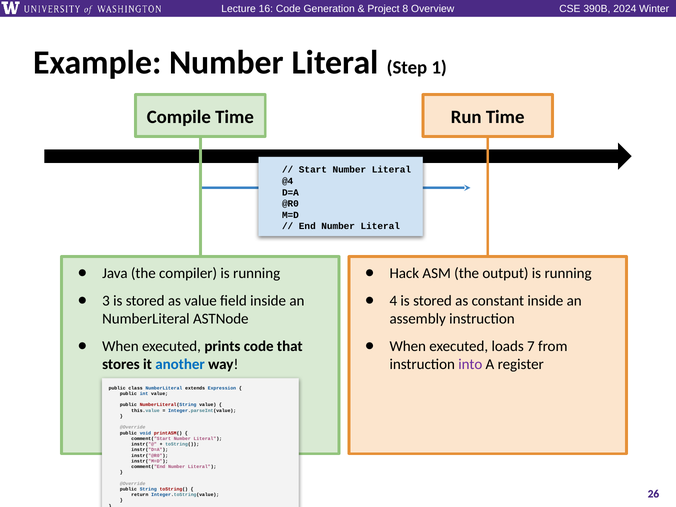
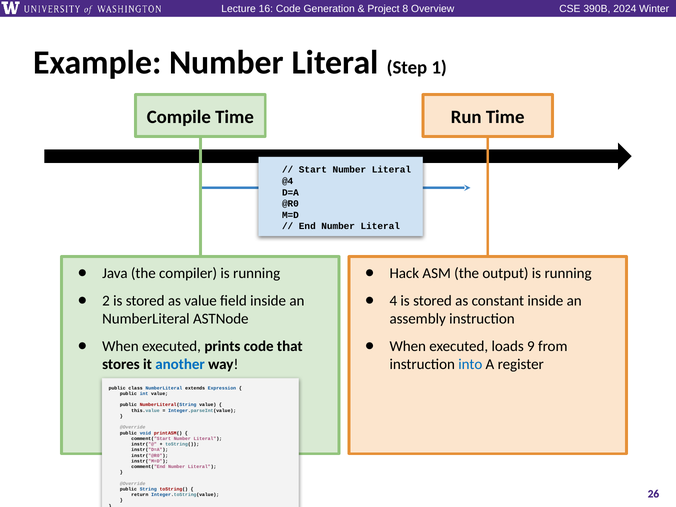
3: 3 -> 2 (106, 301)
7: 7 -> 9 (531, 346)
into colour: purple -> blue (470, 364)
